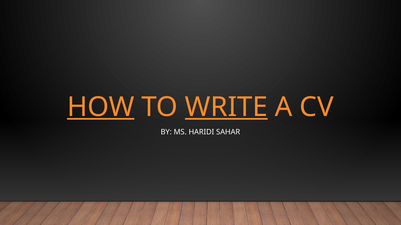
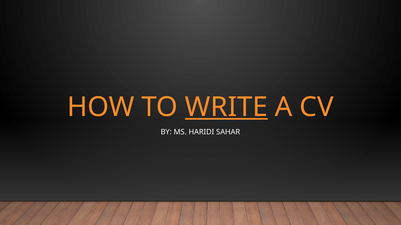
HOW underline: present -> none (101, 107)
